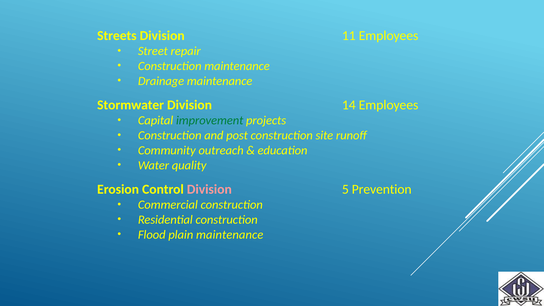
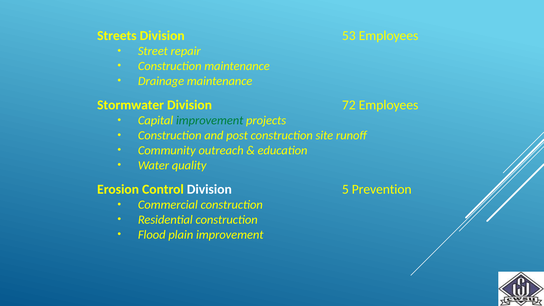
11: 11 -> 53 (349, 36)
14: 14 -> 72 (349, 105)
Division colour: pink -> white (209, 189)
plain maintenance: maintenance -> improvement (230, 235)
